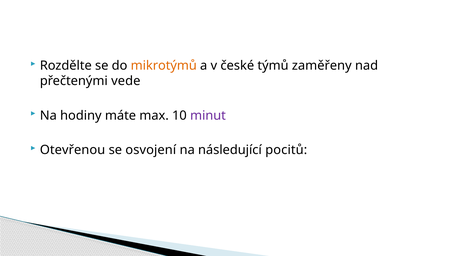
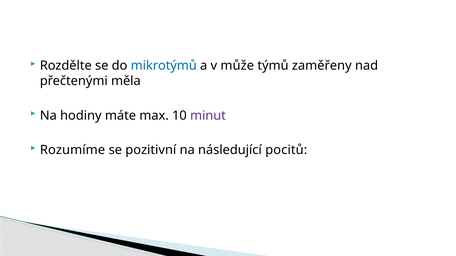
mikrotýmů colour: orange -> blue (164, 66)
české: české -> může (237, 66)
vede: vede -> měla (126, 81)
Otevřenou: Otevřenou -> Rozumíme (73, 150)
osvojení: osvojení -> pozitivní (151, 150)
